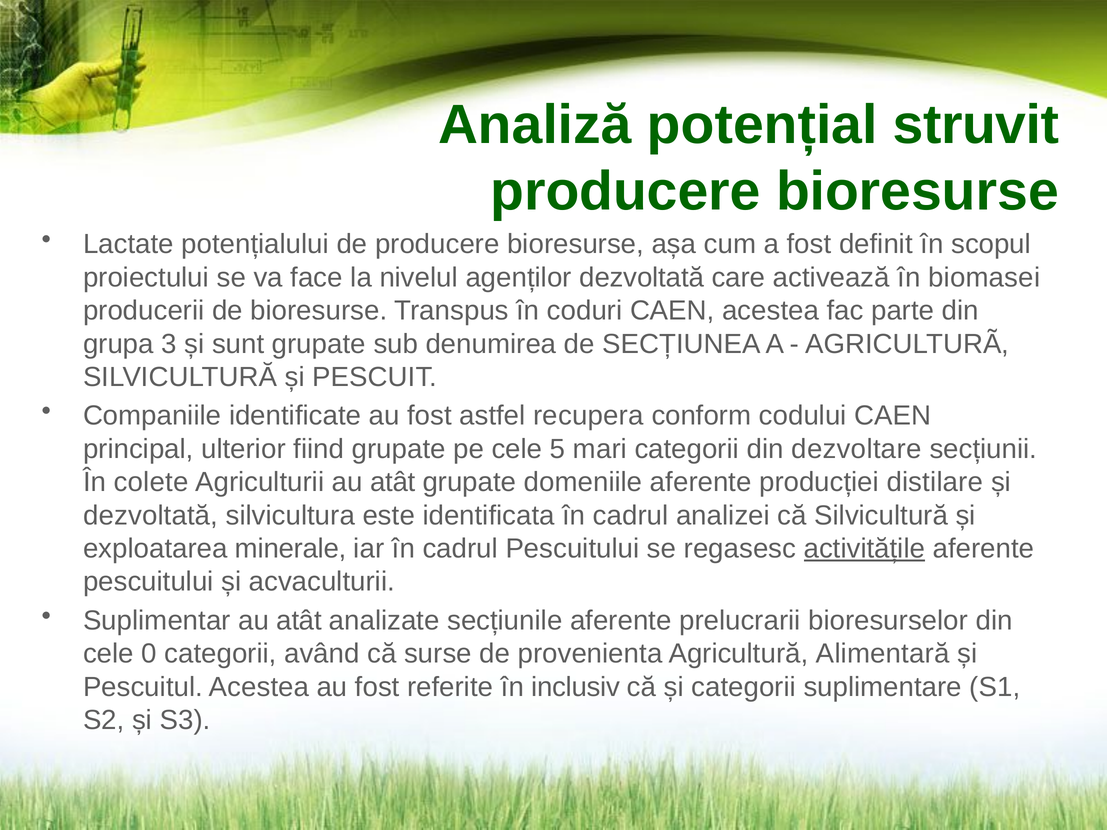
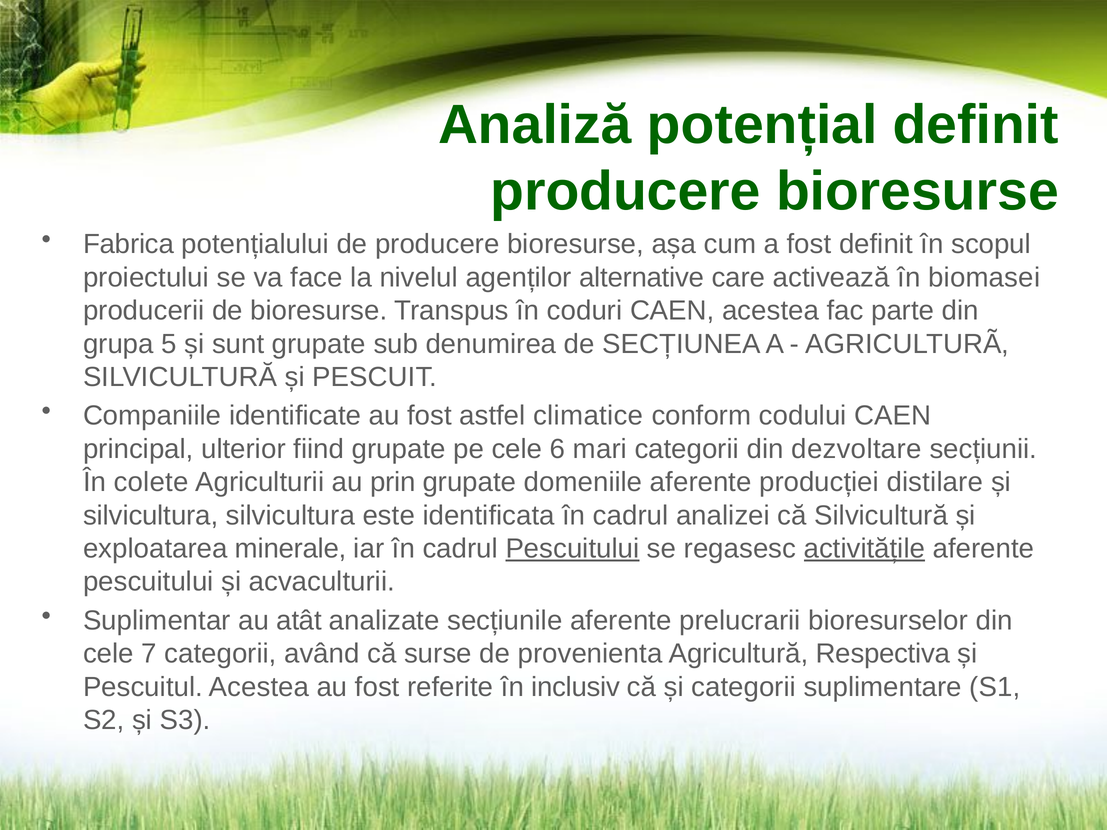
potențial struvit: struvit -> definit (976, 125)
Lactate: Lactate -> Fabrica (128, 244)
agenților dezvoltată: dezvoltată -> alternative (642, 278)
3: 3 -> 5 (169, 344)
recupera: recupera -> climatice (588, 416)
5: 5 -> 6 (558, 449)
Agriculturii au atât: atât -> prin (393, 482)
dezvoltată: dezvoltată -> silvicultura (151, 516)
Pescuitului underline: none -> present (572, 549)
0: 0 -> 7 (149, 654)
Alimentară: Alimentară -> Respectiva (883, 654)
